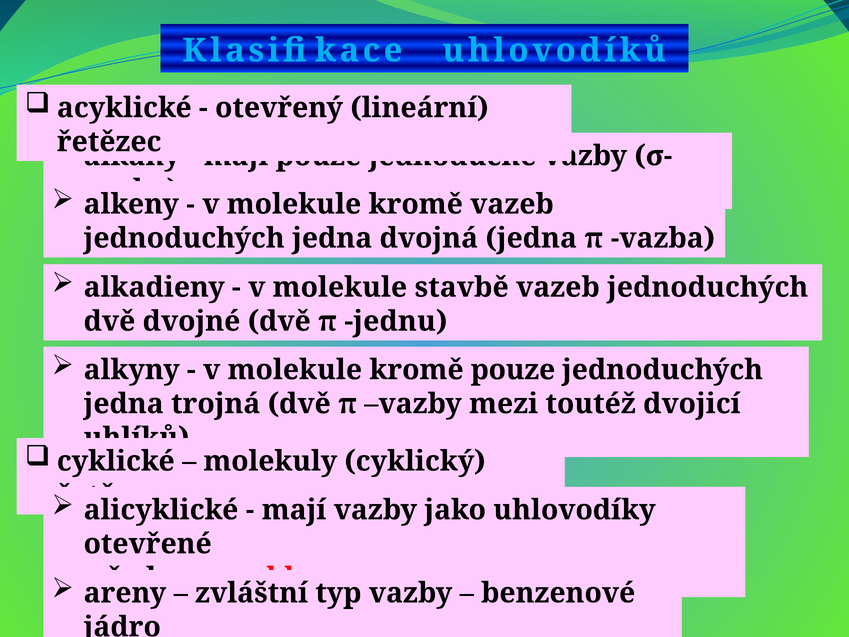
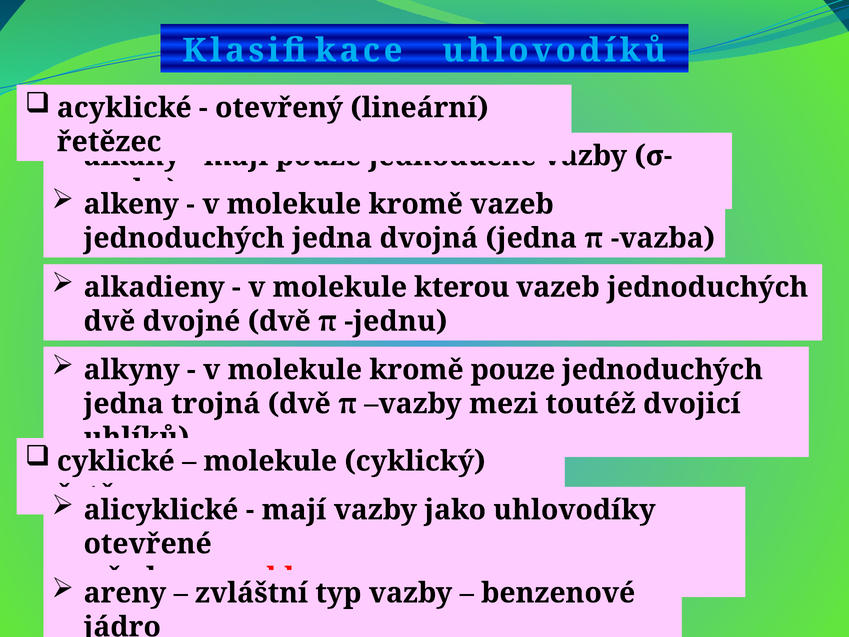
stavbě: stavbě -> kterou (462, 287)
molekuly: molekuly -> molekule (270, 461)
